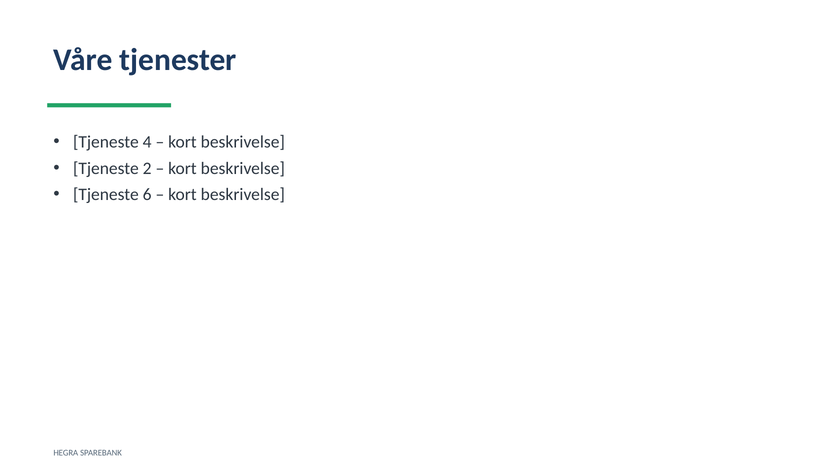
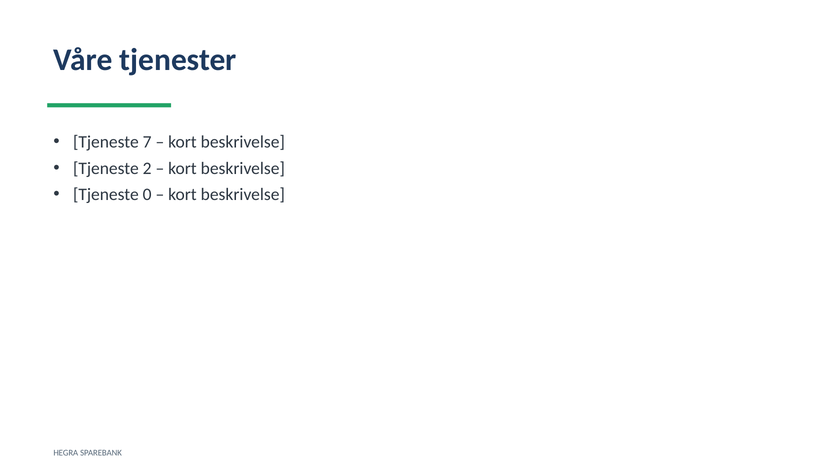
4: 4 -> 7 (147, 142)
6: 6 -> 0 (147, 195)
